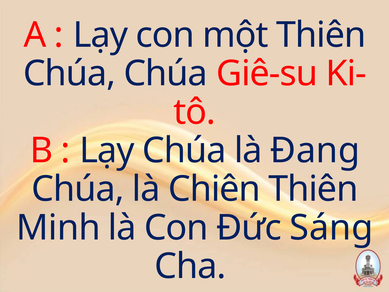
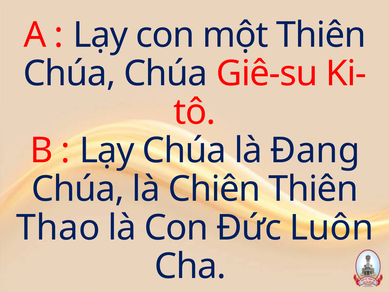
Minh: Minh -> Thao (58, 228)
Sáng: Sáng -> Luôn (331, 228)
